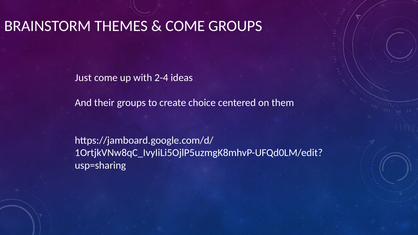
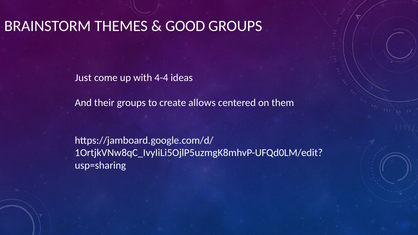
COME: COME -> GOOD (185, 26)
2-4: 2-4 -> 4-4 (161, 78)
choice: choice -> allows (202, 103)
